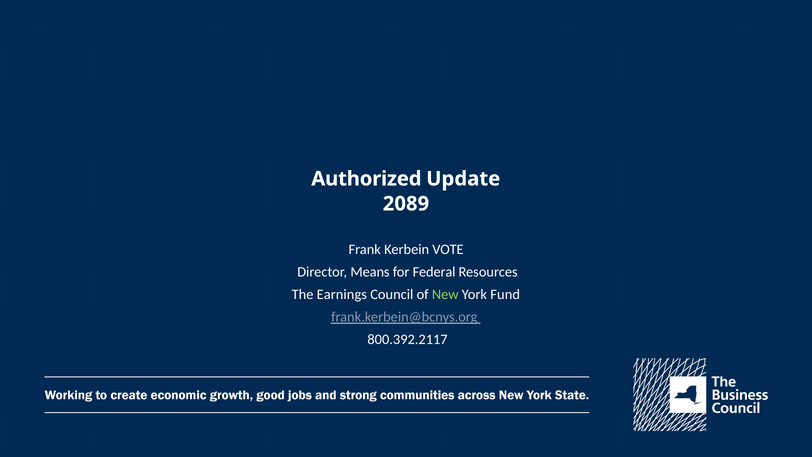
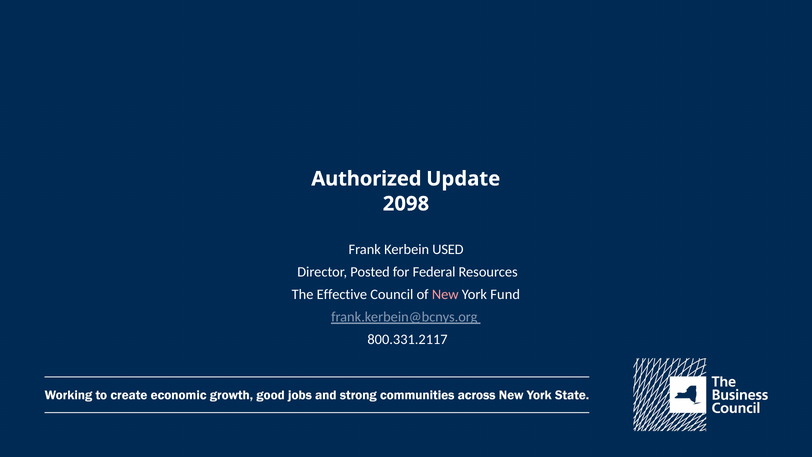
2089: 2089 -> 2098 (406, 204)
VOTE: VOTE -> USED (448, 249)
Means: Means -> Posted (370, 272)
Earnings: Earnings -> Effective (342, 294)
New colour: light green -> pink (445, 294)
800.392.2117: 800.392.2117 -> 800.331.2117 (408, 340)
